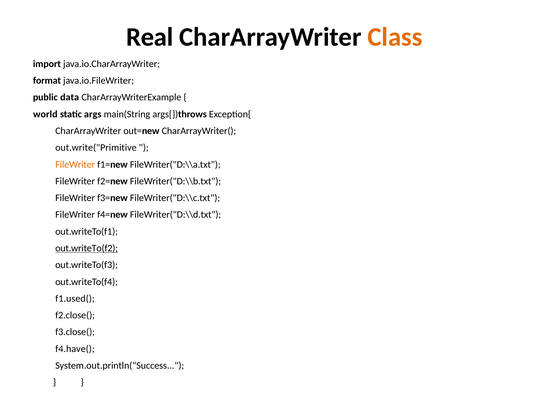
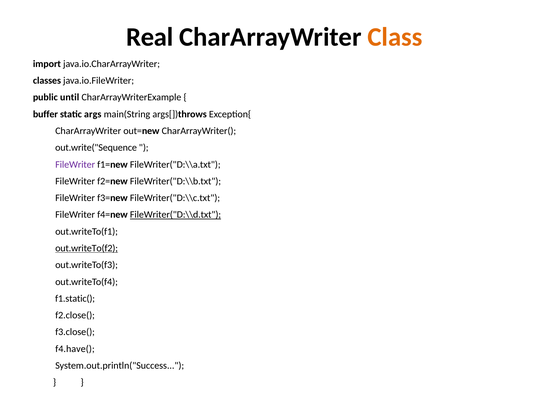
format: format -> classes (47, 81)
data: data -> until (70, 98)
world: world -> buffer (45, 114)
out.write("Primitive: out.write("Primitive -> out.write("Sequence (96, 148)
FileWriter colour: orange -> purple (75, 165)
FileWriter("D:\\d.txt underline: none -> present (176, 215)
f1.used(: f1.used( -> f1.static( (75, 299)
